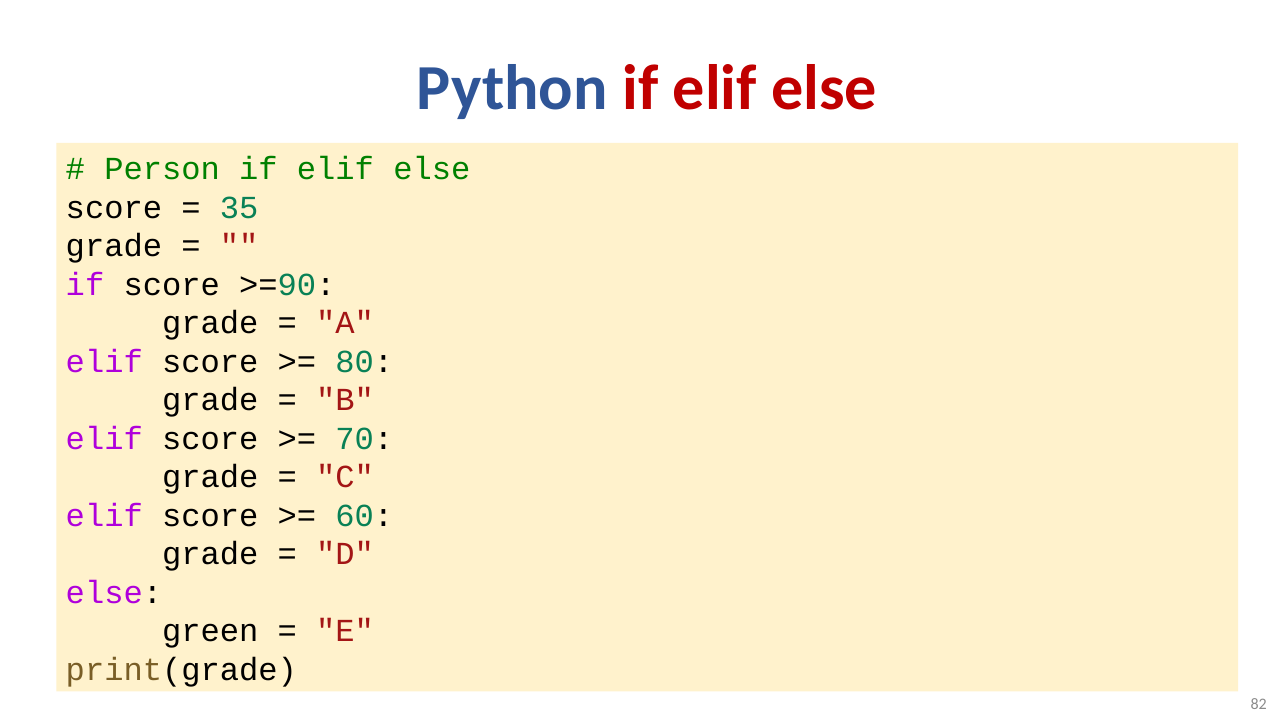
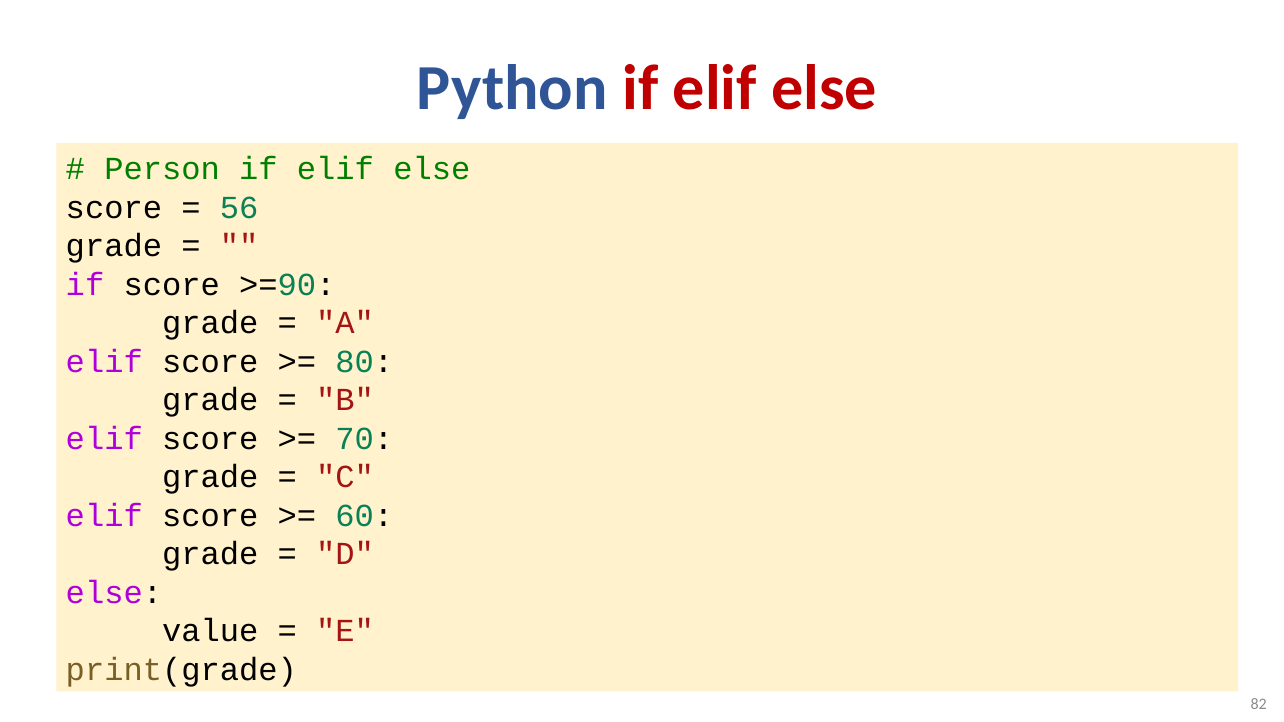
35: 35 -> 56 (239, 208)
green: green -> value (210, 631)
